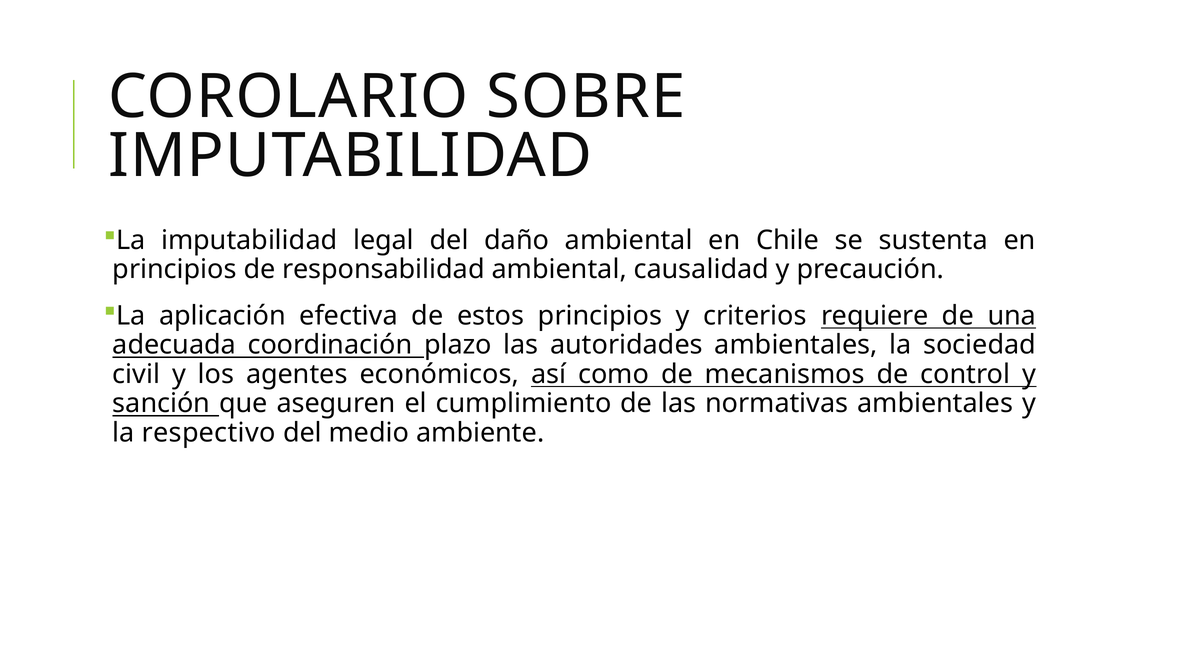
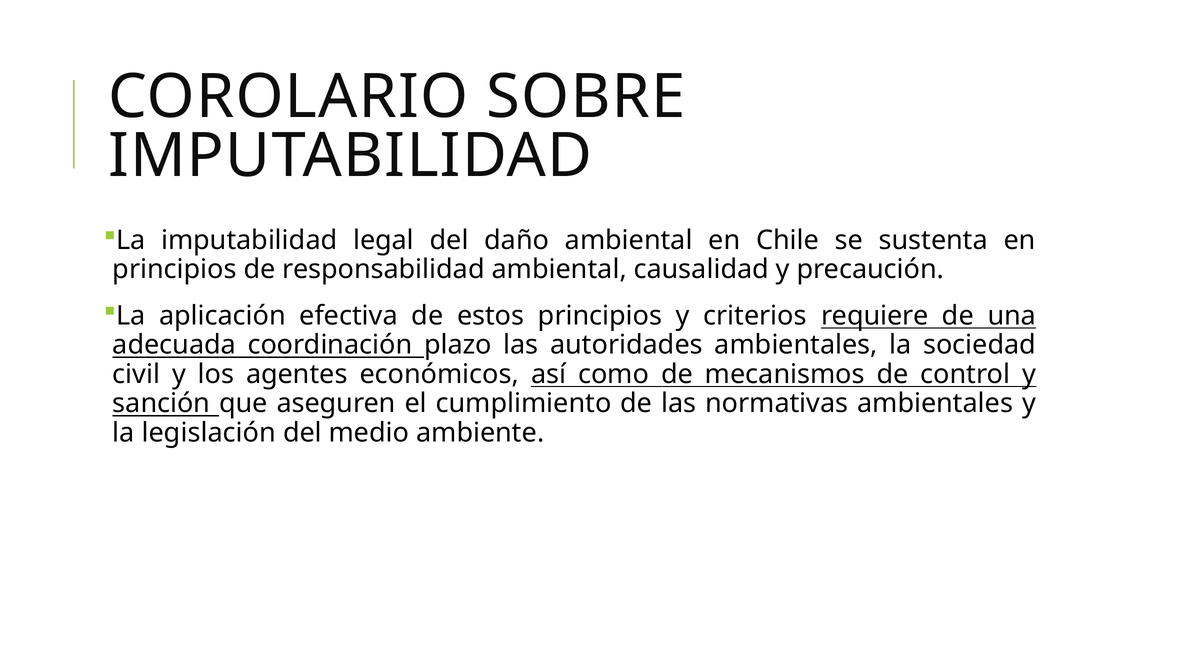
respectivo: respectivo -> legislación (209, 433)
